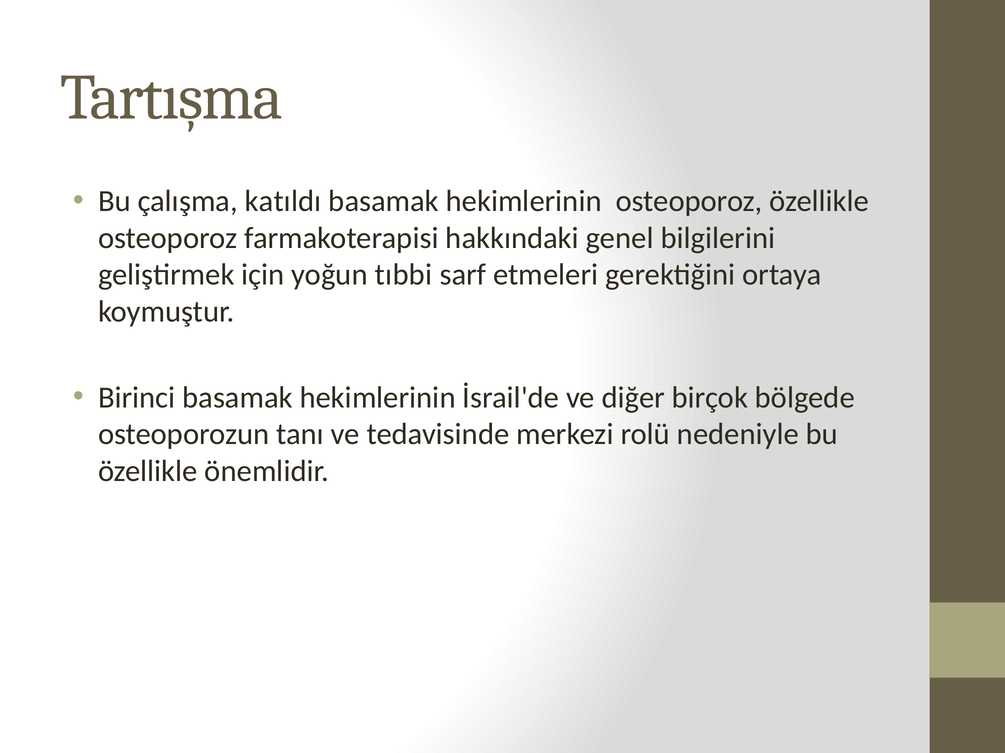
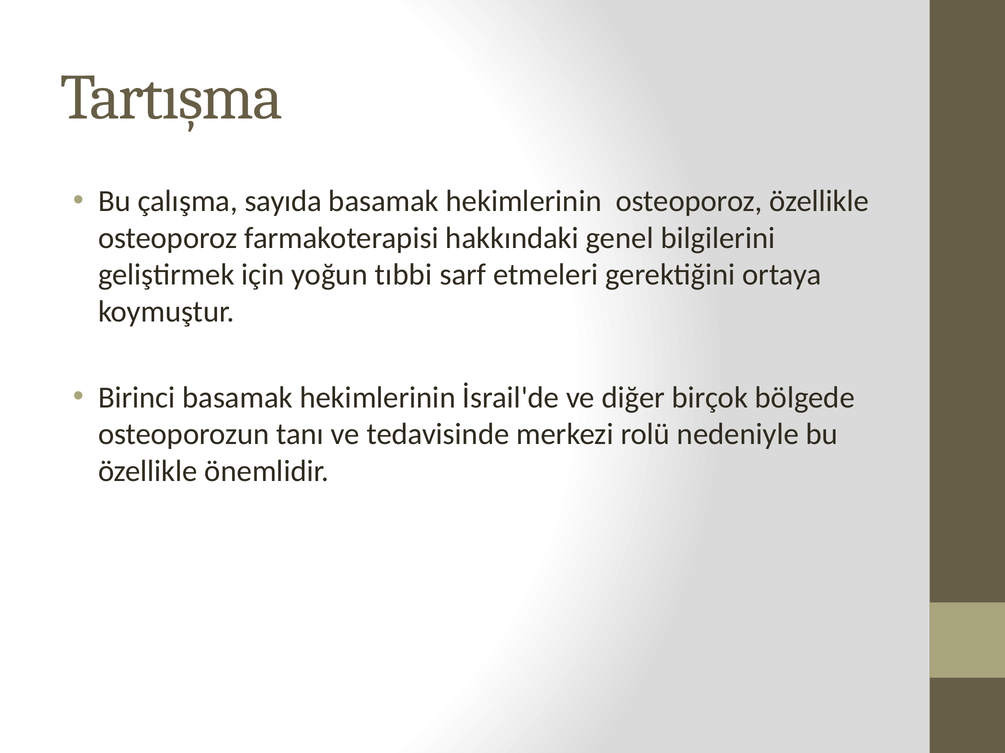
katıldı: katıldı -> sayıda (283, 201)
